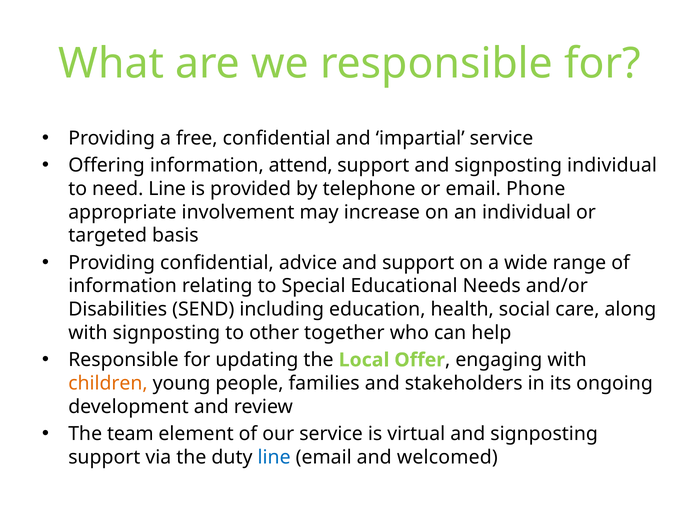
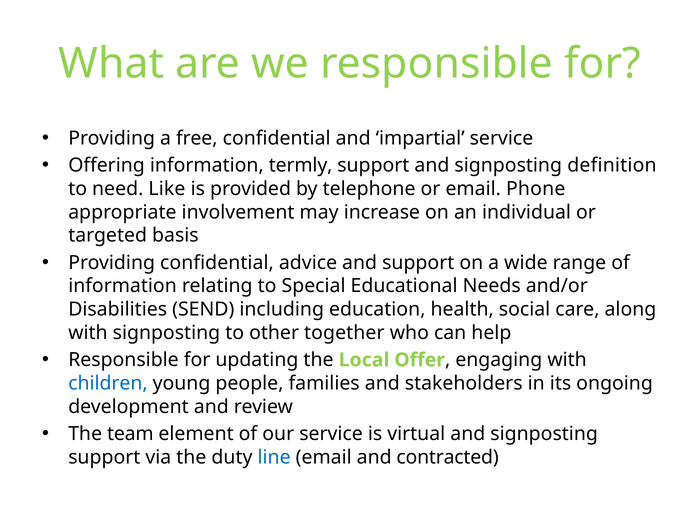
attend: attend -> termly (301, 165)
signposting individual: individual -> definition (612, 165)
need Line: Line -> Like (167, 189)
children colour: orange -> blue (108, 383)
welcomed: welcomed -> contracted (448, 457)
